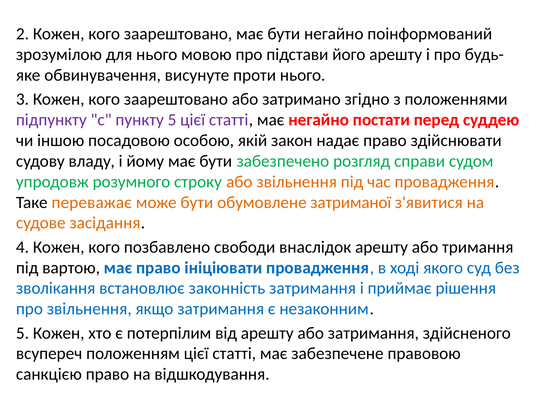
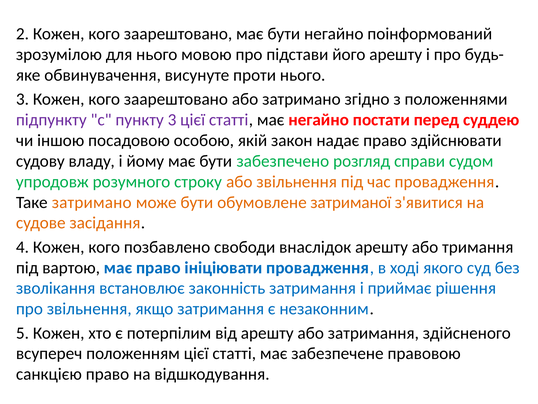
пункту 5: 5 -> 3 (172, 120)
Таке переважає: переважає -> затримано (92, 202)
